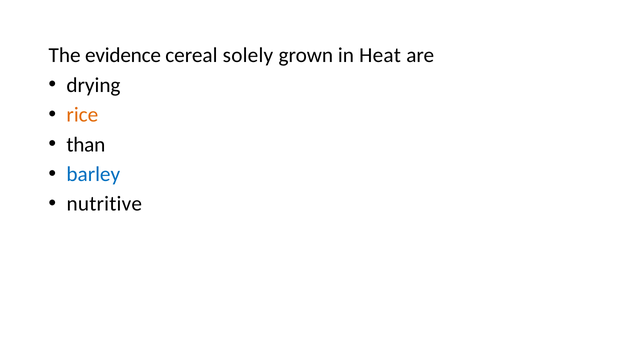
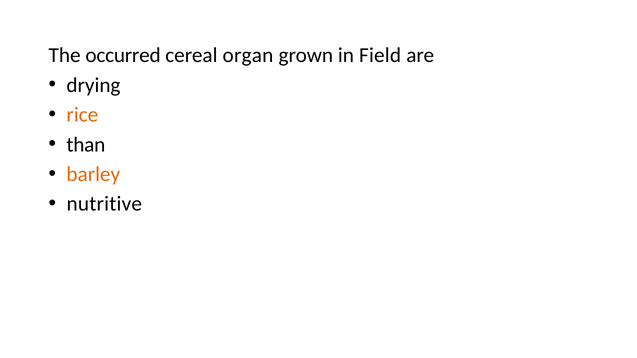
evidence: evidence -> occurred (123, 55)
solely: solely -> organ (248, 55)
Heat: Heat -> Field (380, 55)
barley colour: blue -> orange (93, 174)
